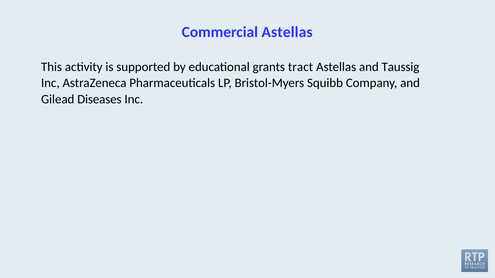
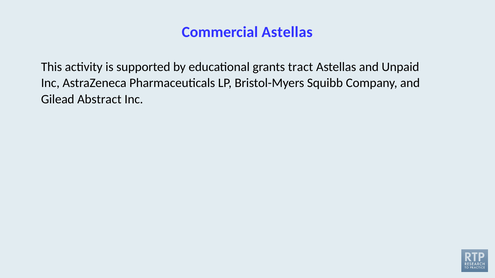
Taussig: Taussig -> Unpaid (400, 67)
Diseases: Diseases -> Abstract (99, 99)
